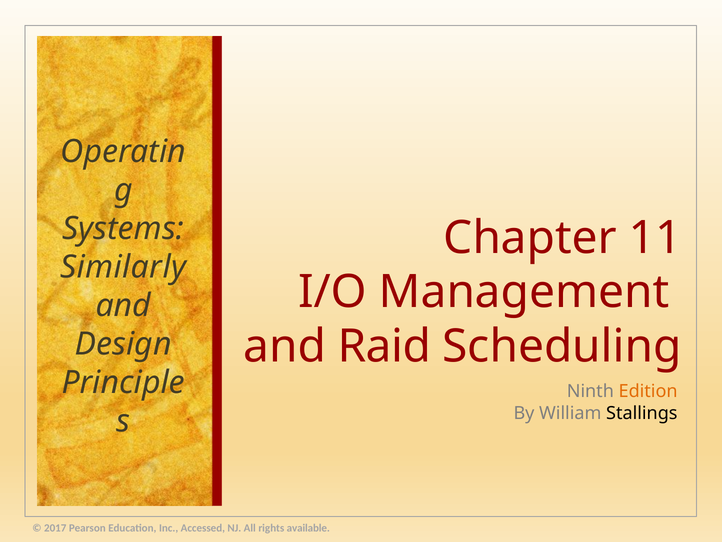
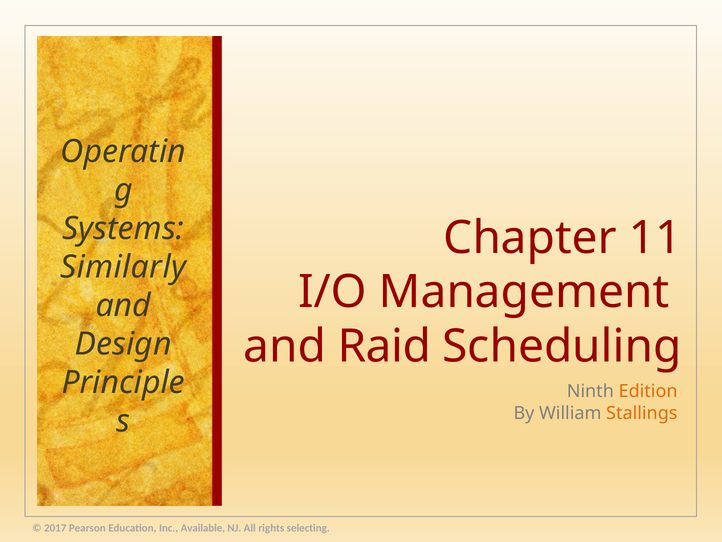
Stallings colour: black -> orange (642, 413)
Accessed: Accessed -> Available (203, 528)
available: available -> selecting (308, 528)
